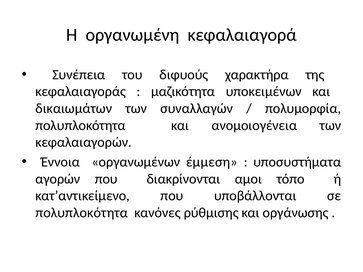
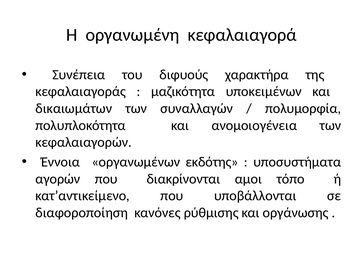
έμμεση: έμμεση -> εκδότης (212, 162)
πολυπλοκότητα: πολυπλοκότητα -> διαφοροποίηση (82, 213)
